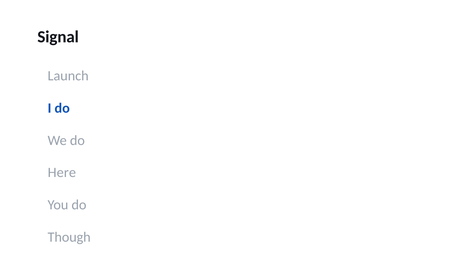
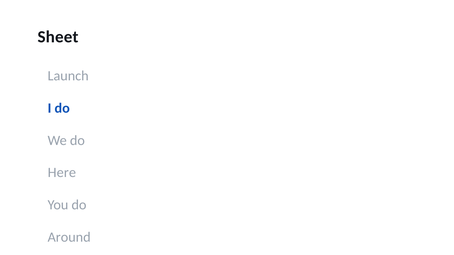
Signal: Signal -> Sheet (58, 37)
Though: Though -> Around (69, 238)
